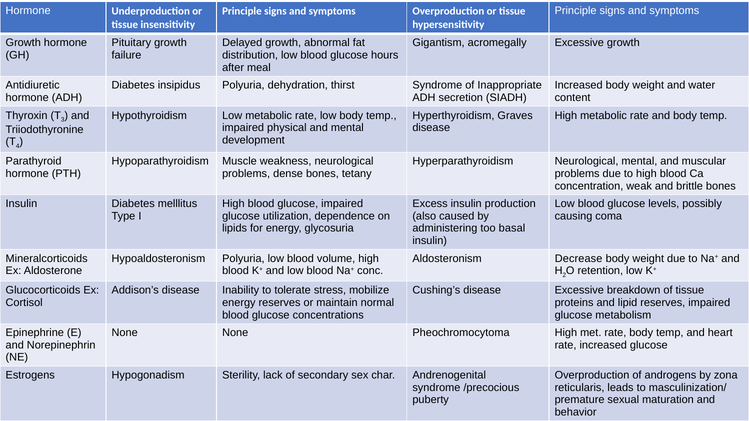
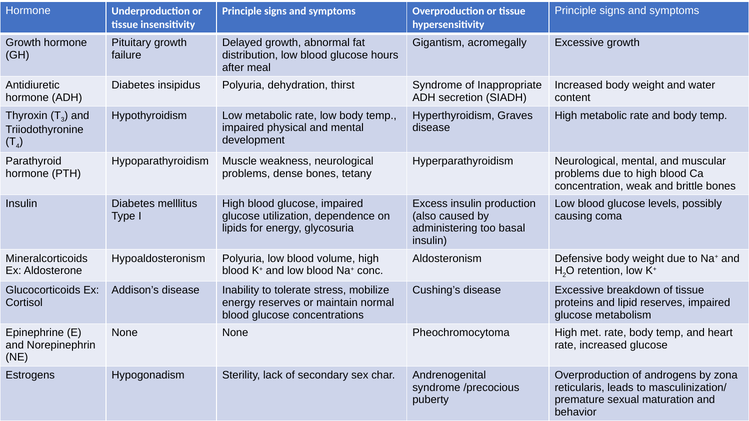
Decrease: Decrease -> Defensive (579, 259)
